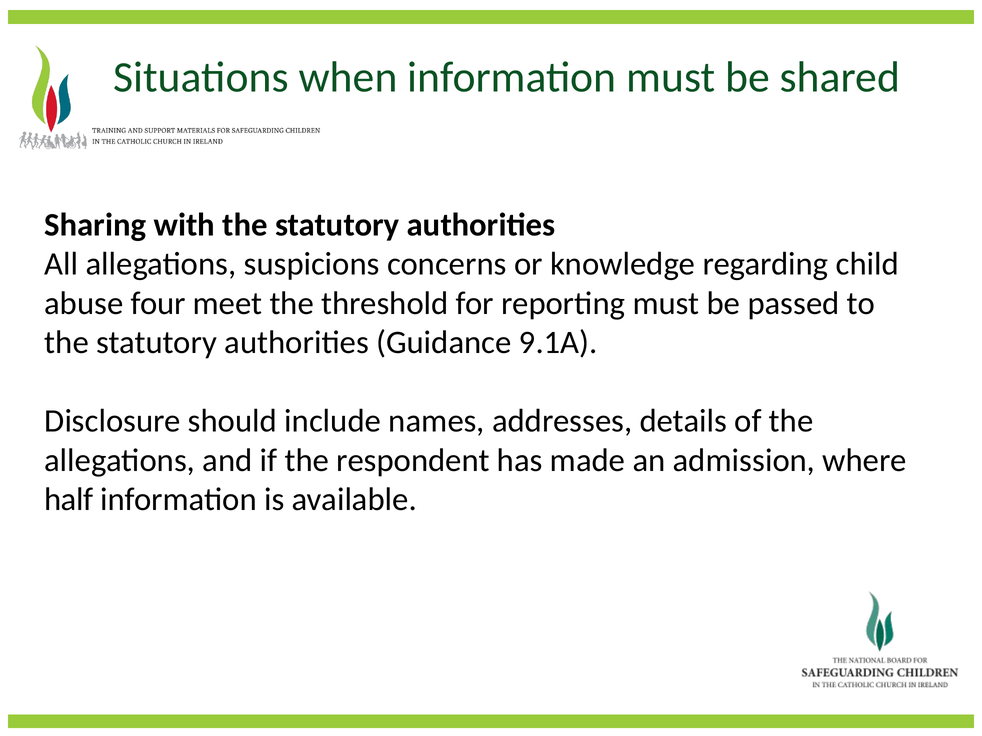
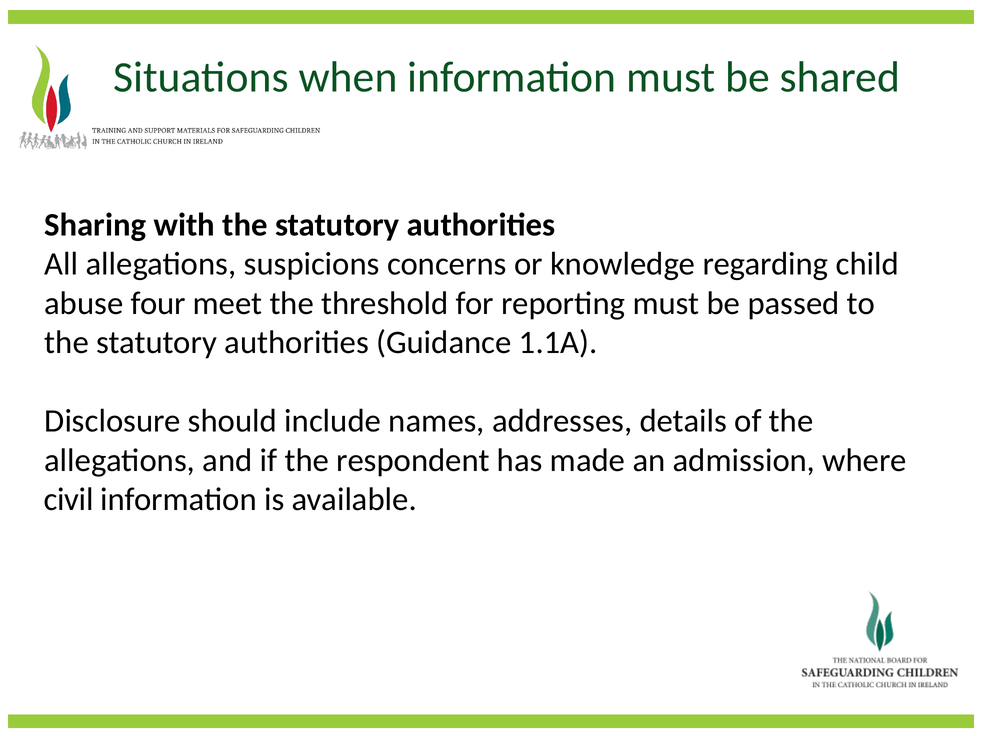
9.1A: 9.1A -> 1.1A (558, 343)
half: half -> civil (69, 500)
